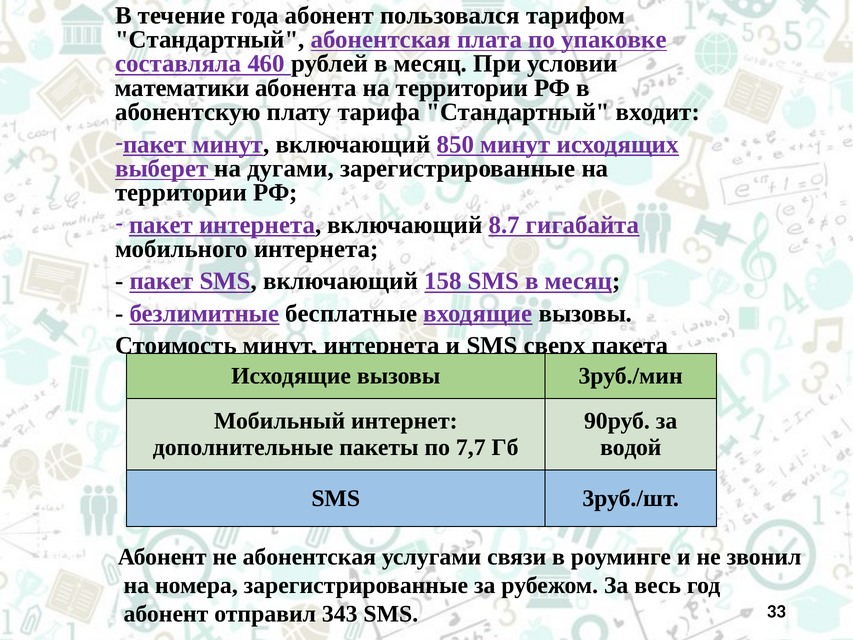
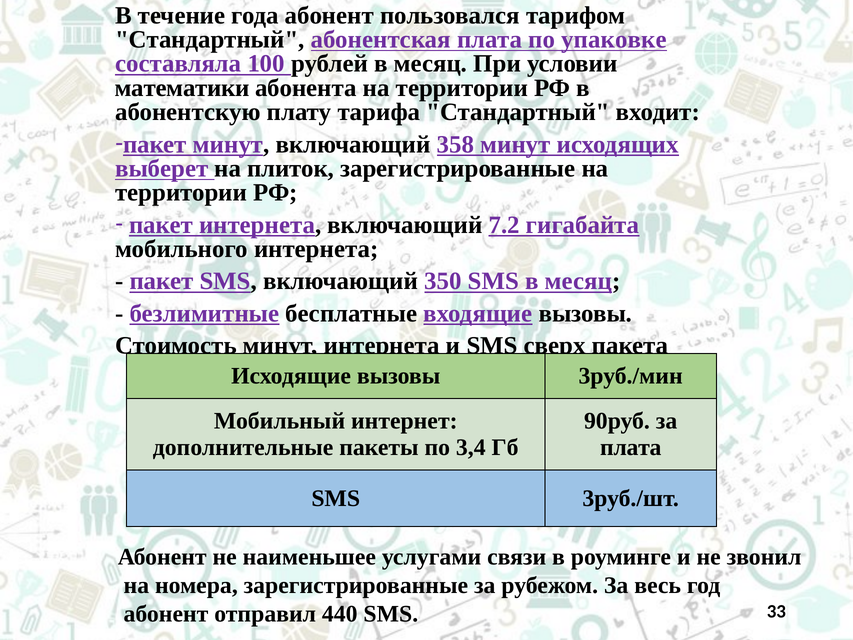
460: 460 -> 100 (266, 64)
850: 850 -> 358 (455, 144)
дугами: дугами -> плиток (291, 168)
8.7: 8.7 -> 7.2 (504, 225)
158: 158 -> 350 (443, 281)
7,7: 7,7 -> 3,4 (471, 447)
водой: водой -> плата (631, 447)
не абонентская: абонентская -> наименьшее (309, 557)
343: 343 -> 440 (340, 614)
